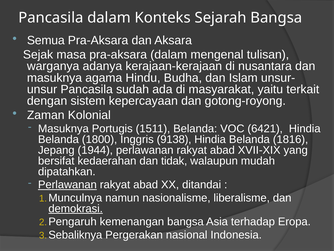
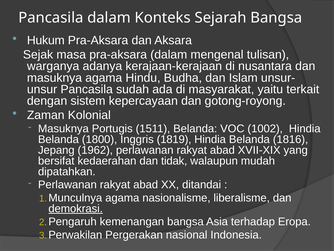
Semua: Semua -> Hukum (46, 40)
6421: 6421 -> 1002 (265, 129)
9138: 9138 -> 1819 (174, 139)
1944: 1944 -> 1962 (95, 150)
Perlawanan underline: present -> none (67, 184)
Munculnya namun: namun -> agama (122, 197)
Sebaliknya: Sebaliknya -> Perwakilan (75, 234)
